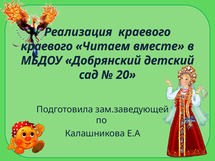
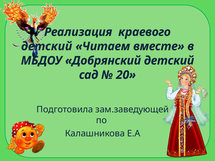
краевого: краевого -> детский (47, 46)
